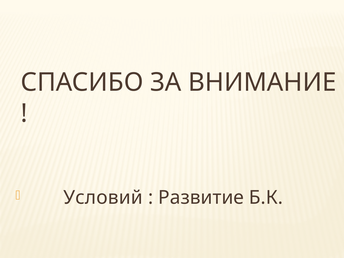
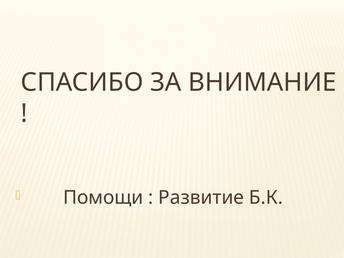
Условий: Условий -> Помощи (103, 198)
